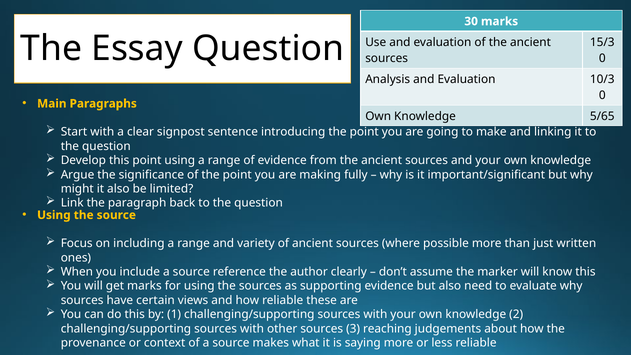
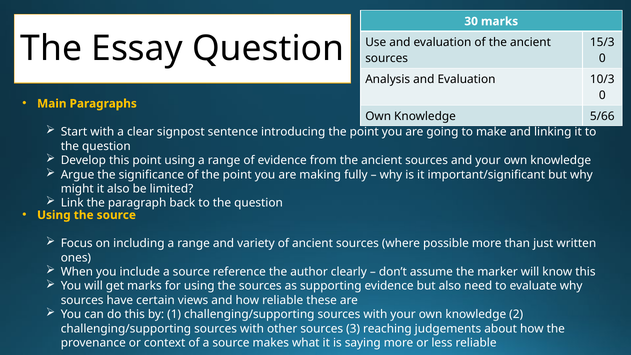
5/65: 5/65 -> 5/66 (602, 116)
